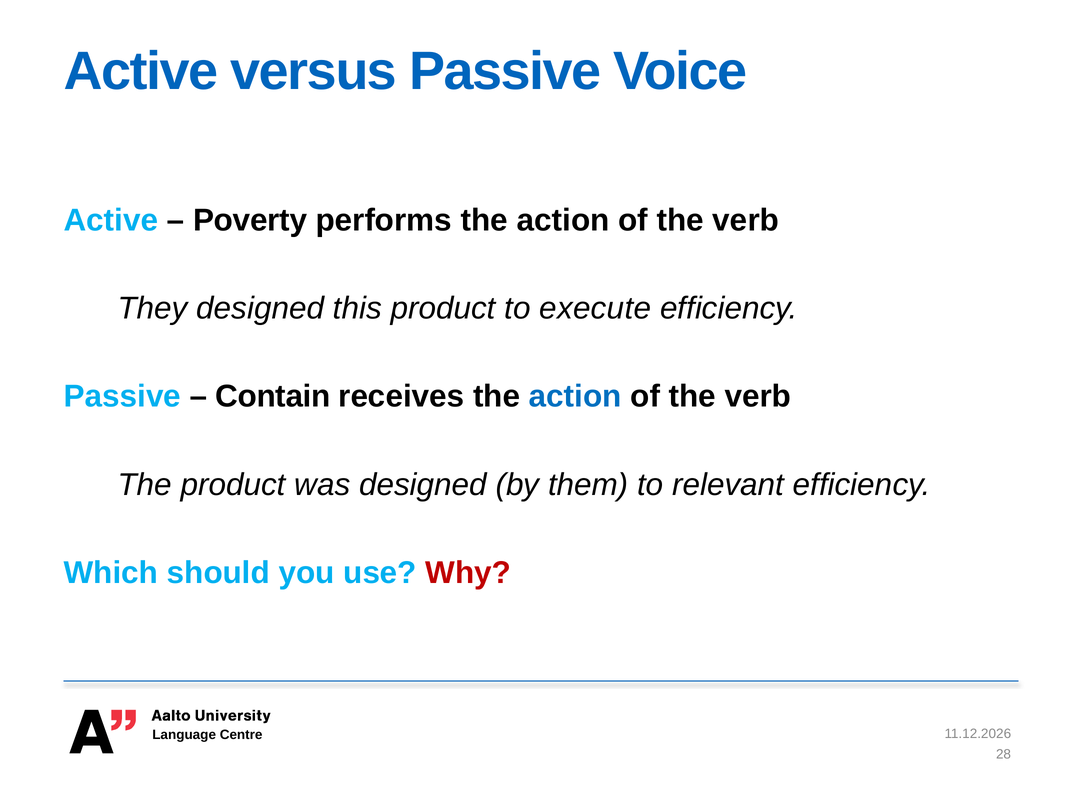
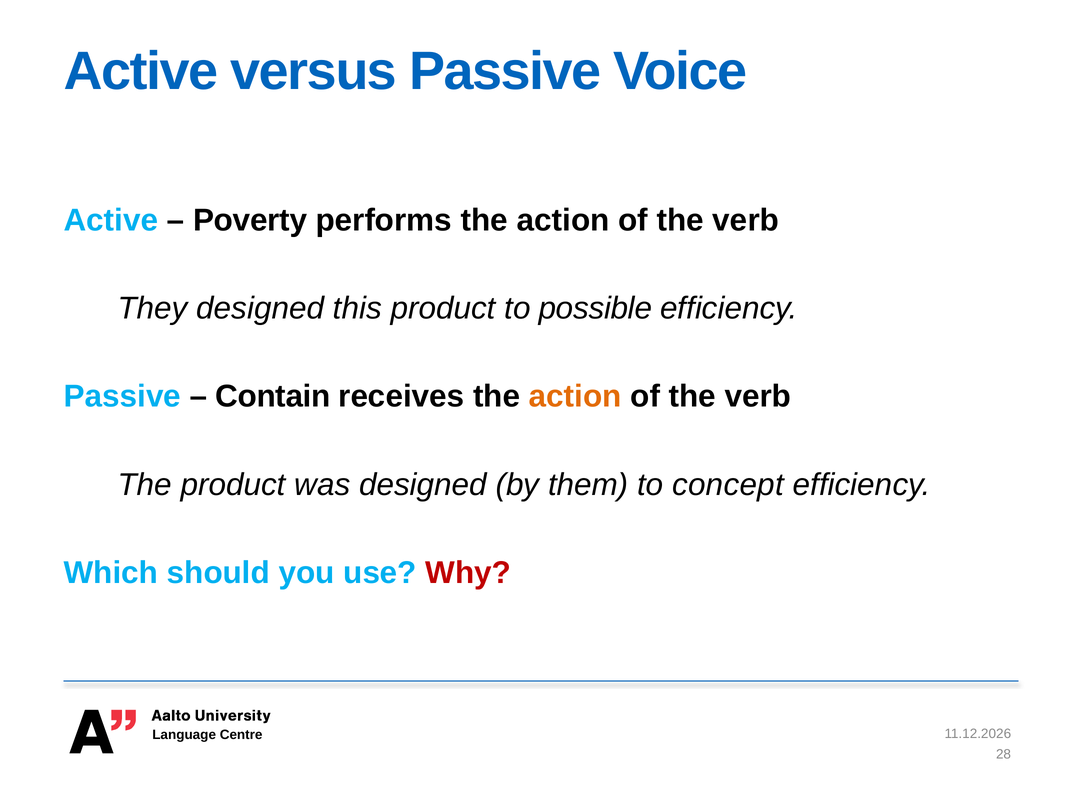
execute: execute -> possible (595, 308)
action colour: blue -> orange (575, 397)
relevant: relevant -> concept (728, 485)
